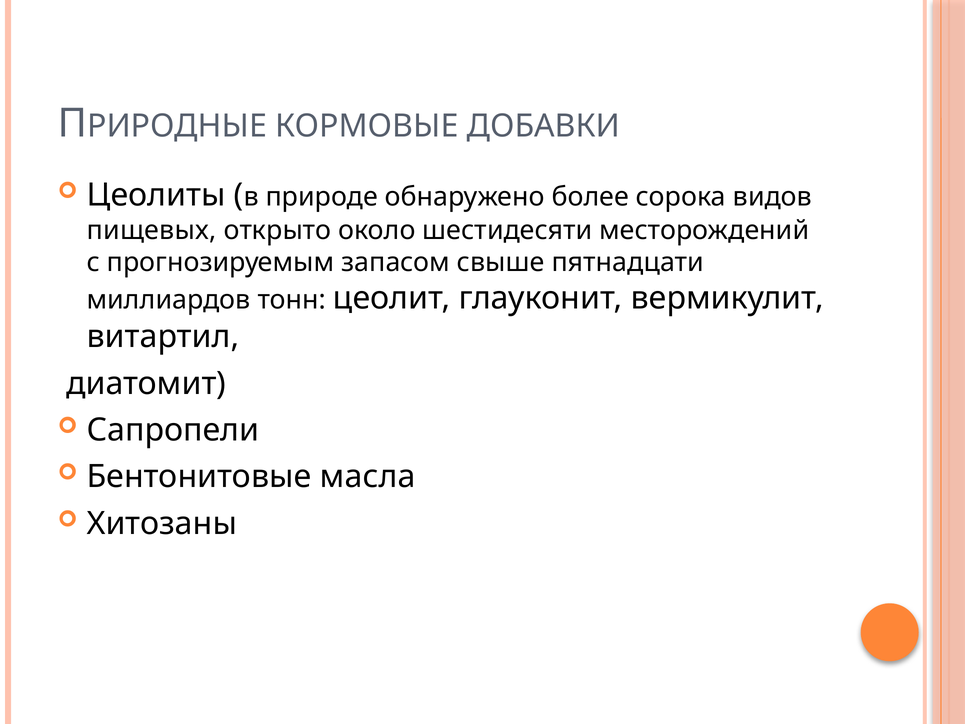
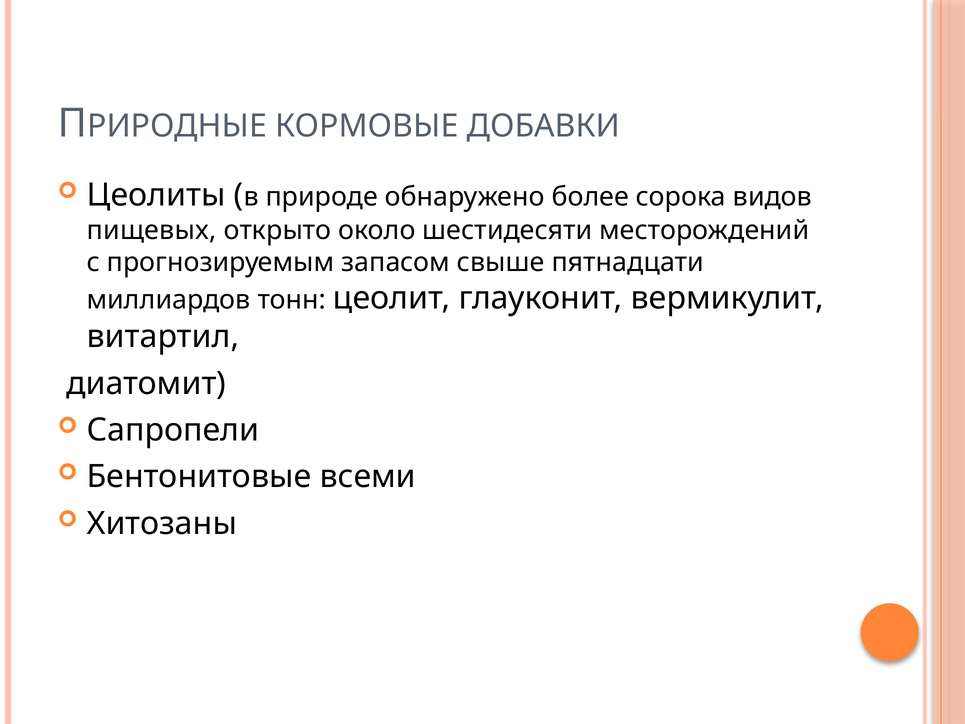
масла: масла -> всеми (368, 477)
